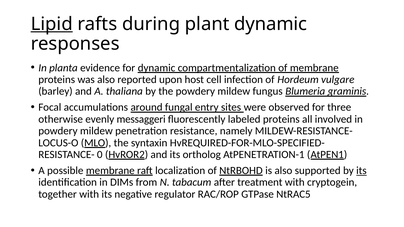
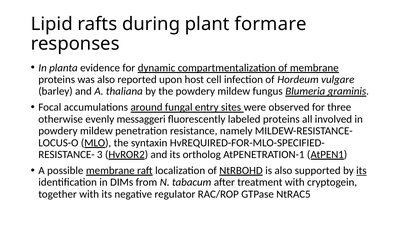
Lipid underline: present -> none (52, 24)
plant dynamic: dynamic -> formare (271, 24)
0: 0 -> 3 (100, 155)
